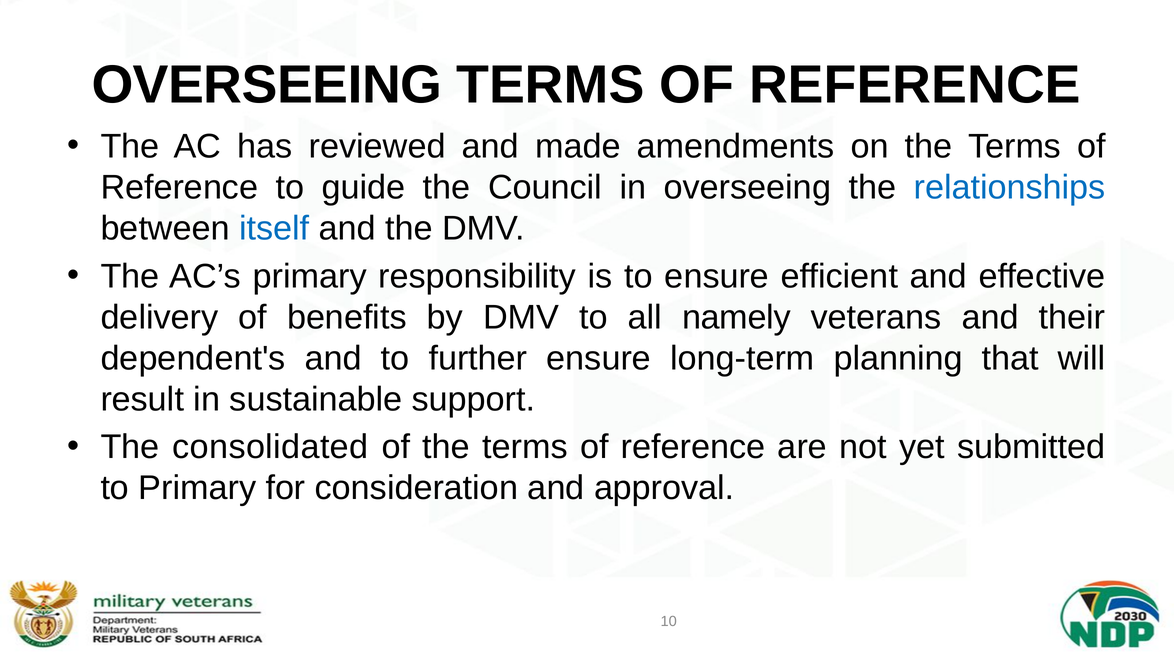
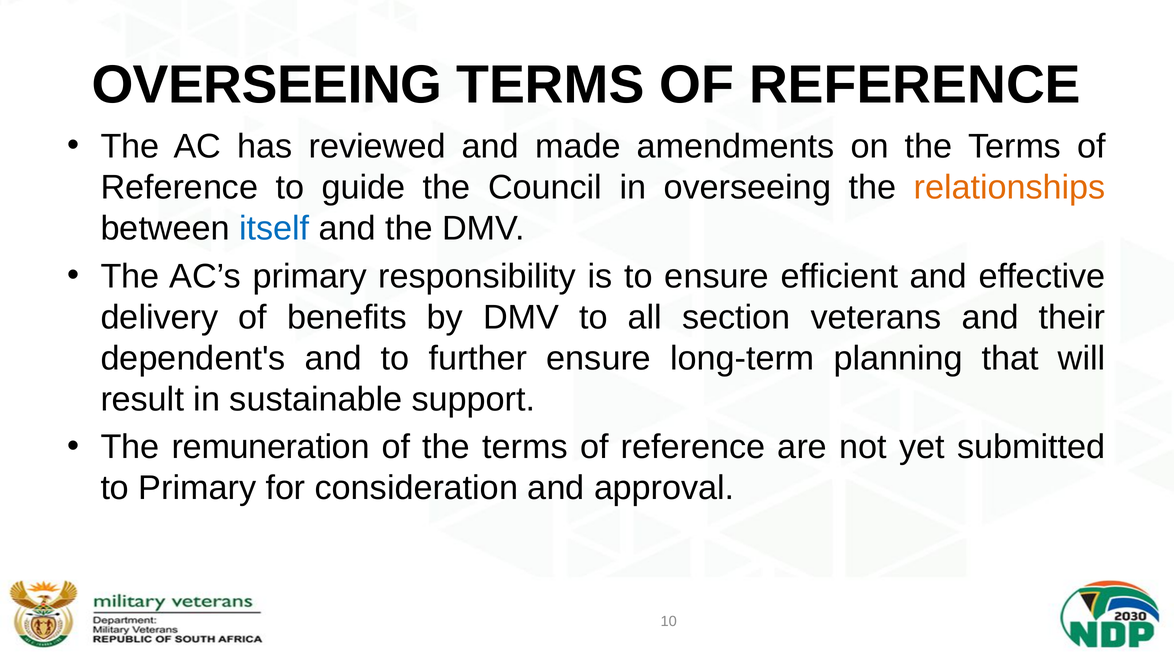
relationships colour: blue -> orange (1010, 188)
namely: namely -> section (736, 317)
consolidated: consolidated -> remuneration (271, 447)
